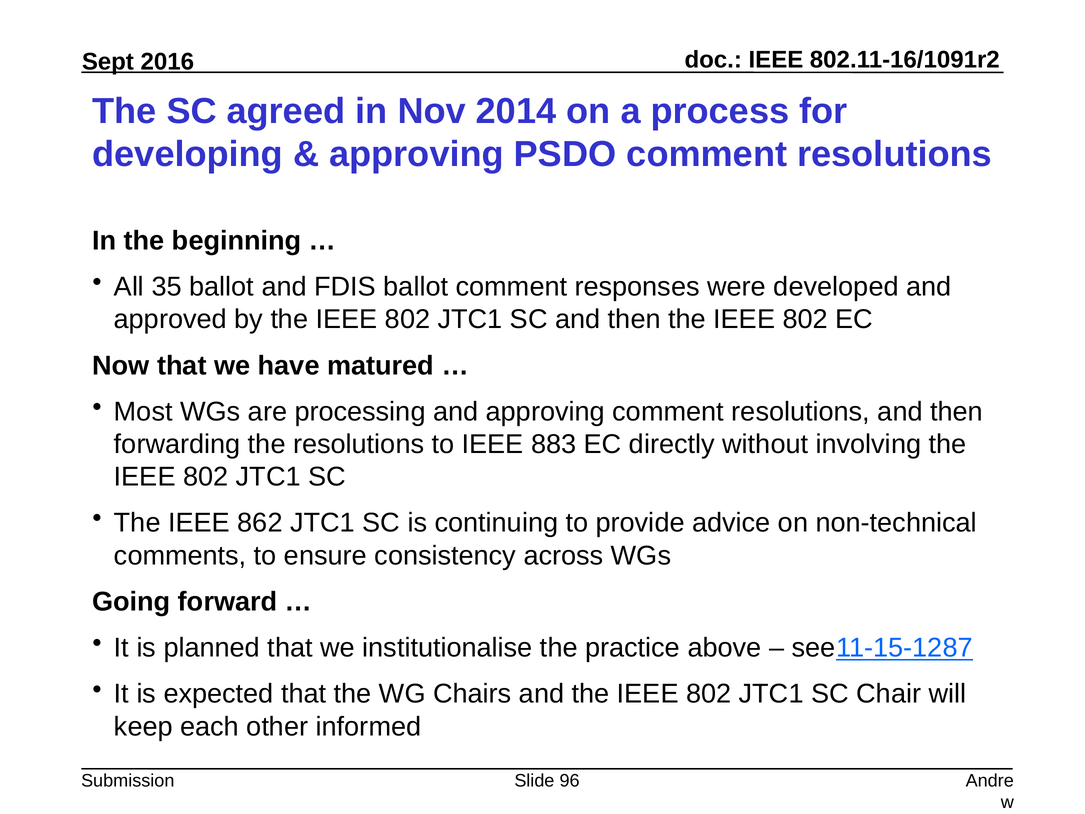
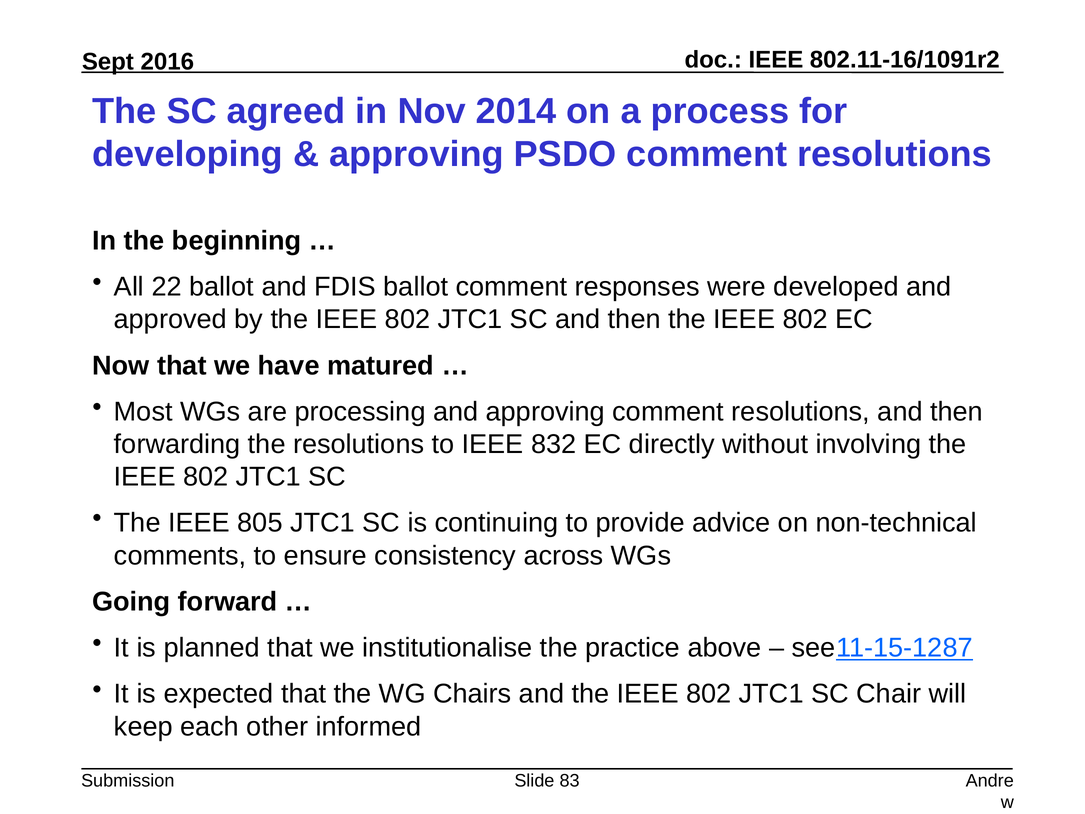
35: 35 -> 22 (167, 287)
883: 883 -> 832 (554, 444)
862: 862 -> 805 (260, 523)
96: 96 -> 83 (570, 780)
